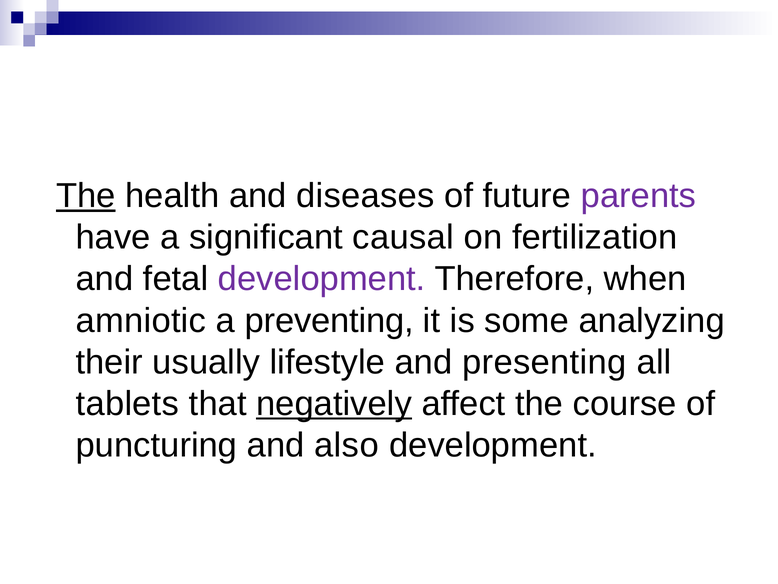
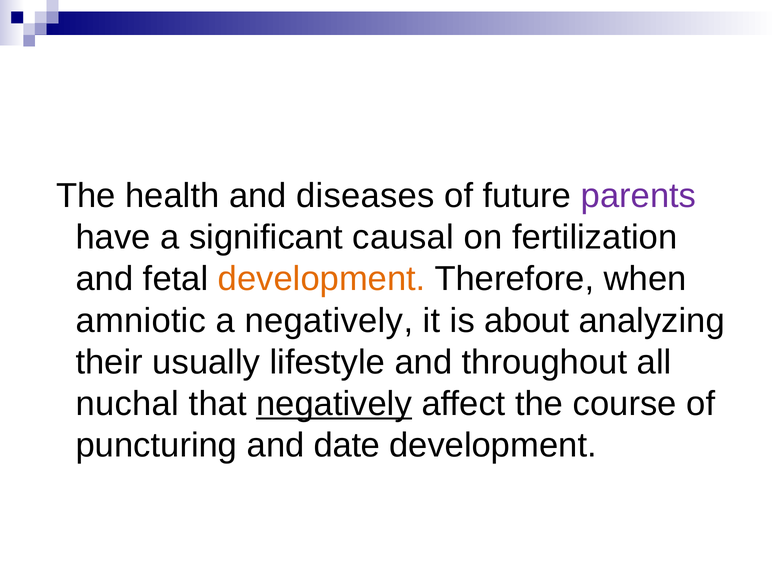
The underline: present -> none (86, 196)
development colour: purple -> orange (322, 279)
a preventing: preventing -> negatively (329, 320)
some: some -> about (527, 320)
presenting: presenting -> throughout (545, 362)
tablets: tablets -> nuchal (127, 403)
also: also -> date (347, 445)
